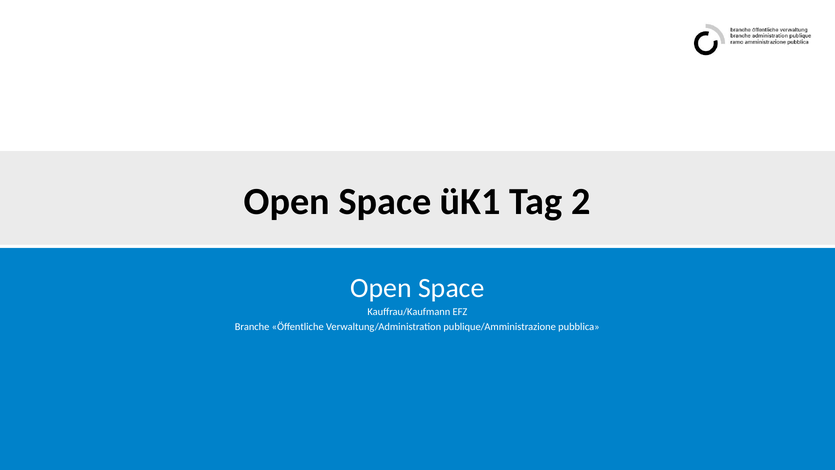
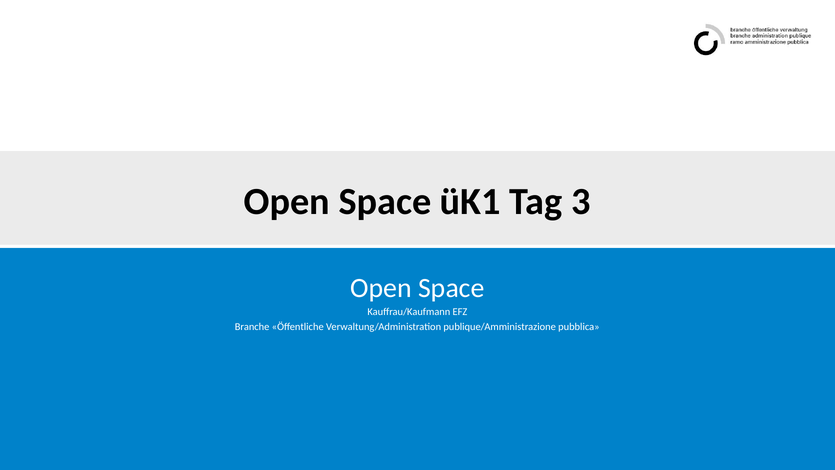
2: 2 -> 3 (581, 201)
